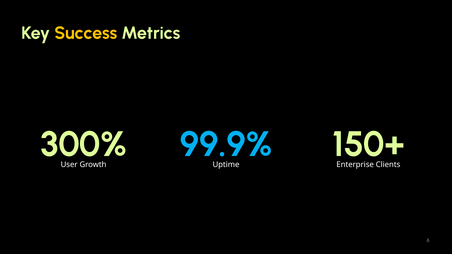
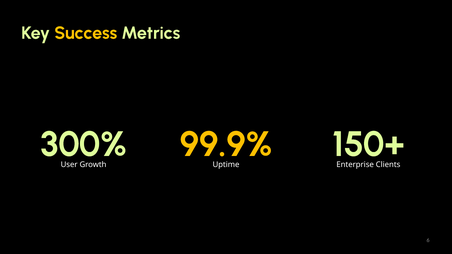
99.9% colour: light blue -> yellow (226, 144)
